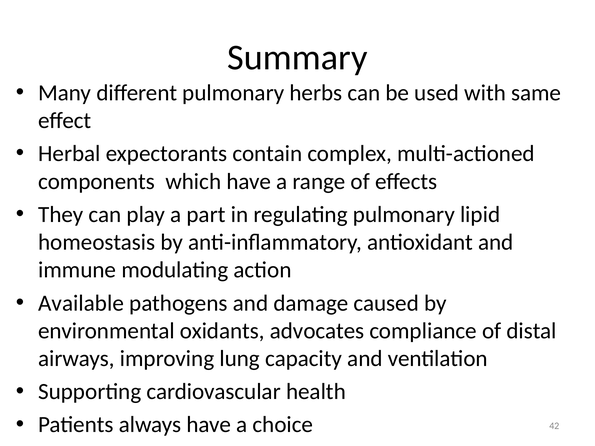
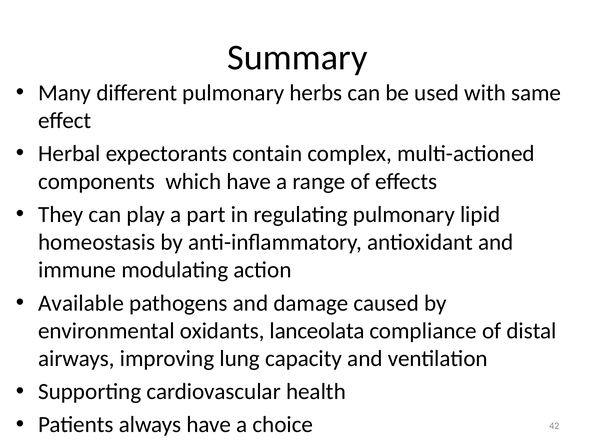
advocates: advocates -> lanceolata (317, 331)
